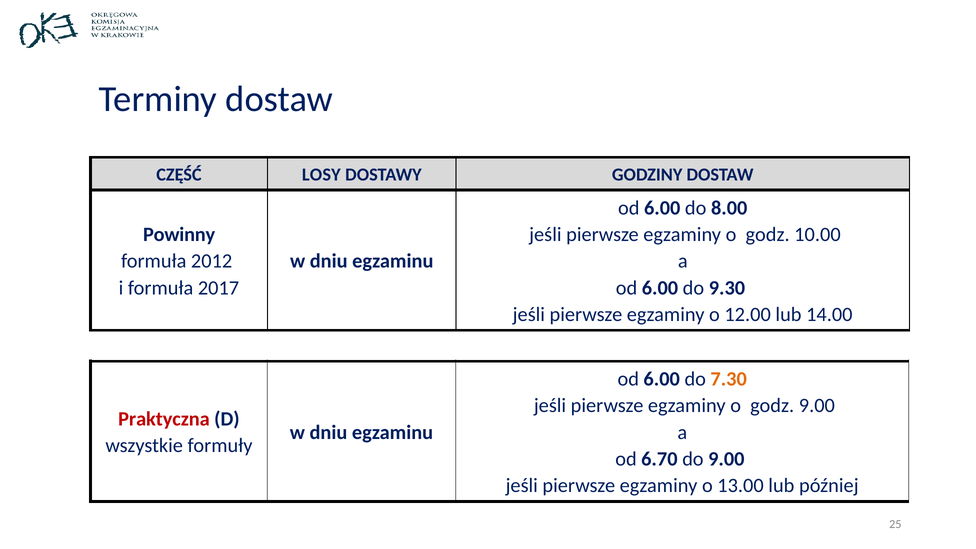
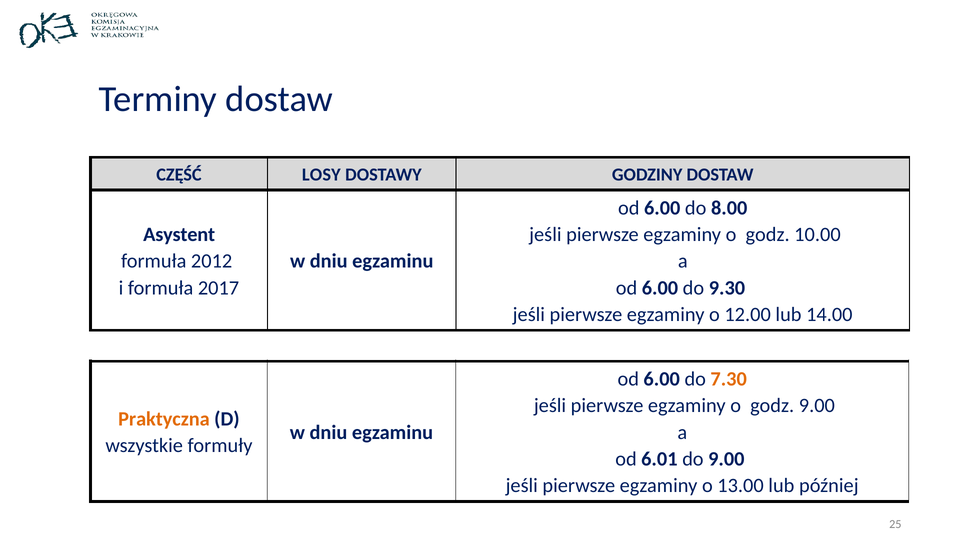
Powinny: Powinny -> Asystent (179, 235)
Praktyczna colour: red -> orange (164, 419)
6.70: 6.70 -> 6.01 (659, 459)
